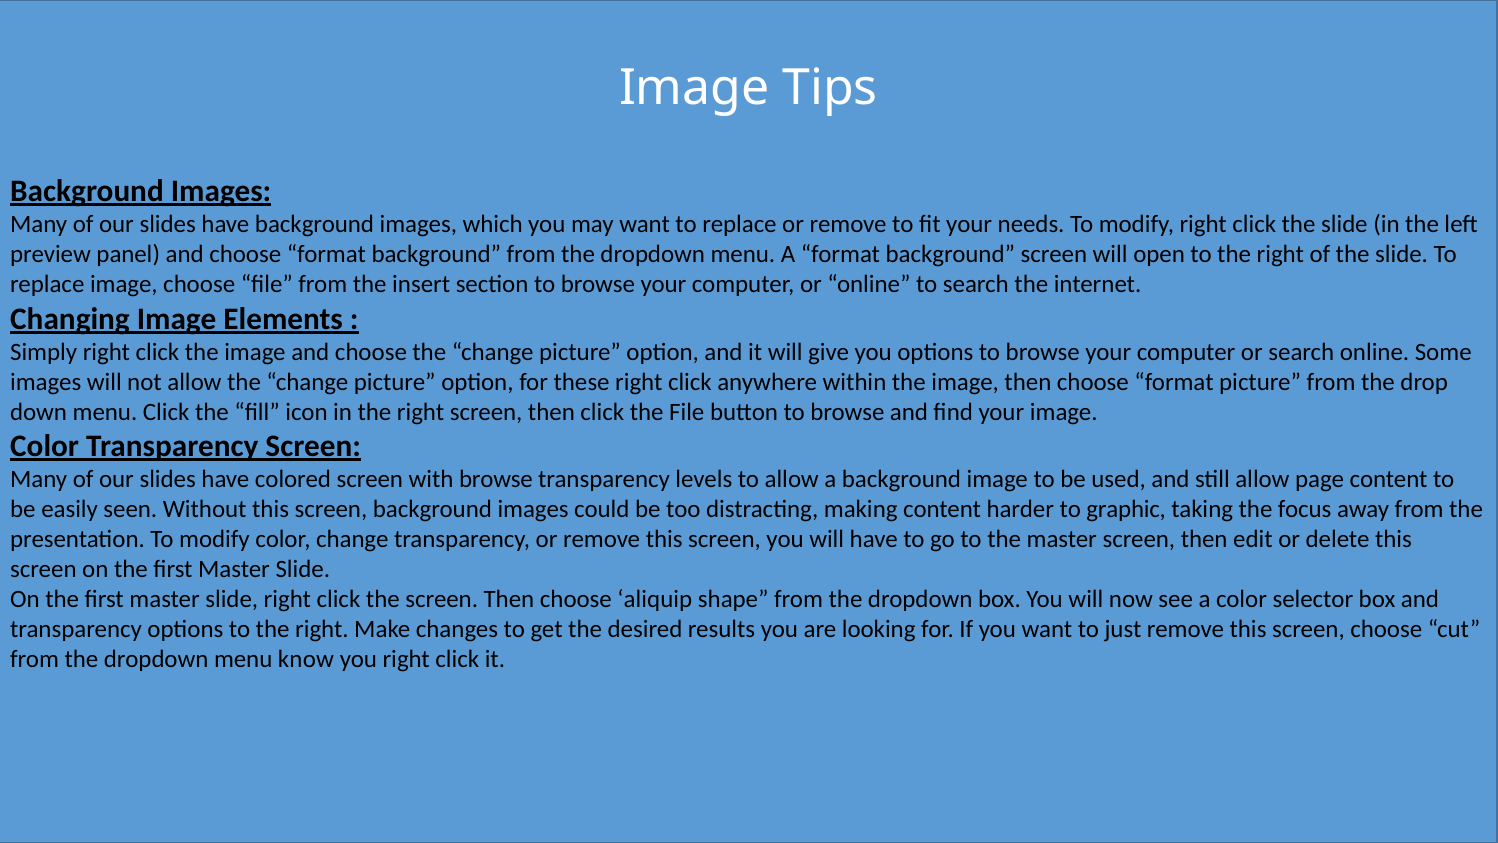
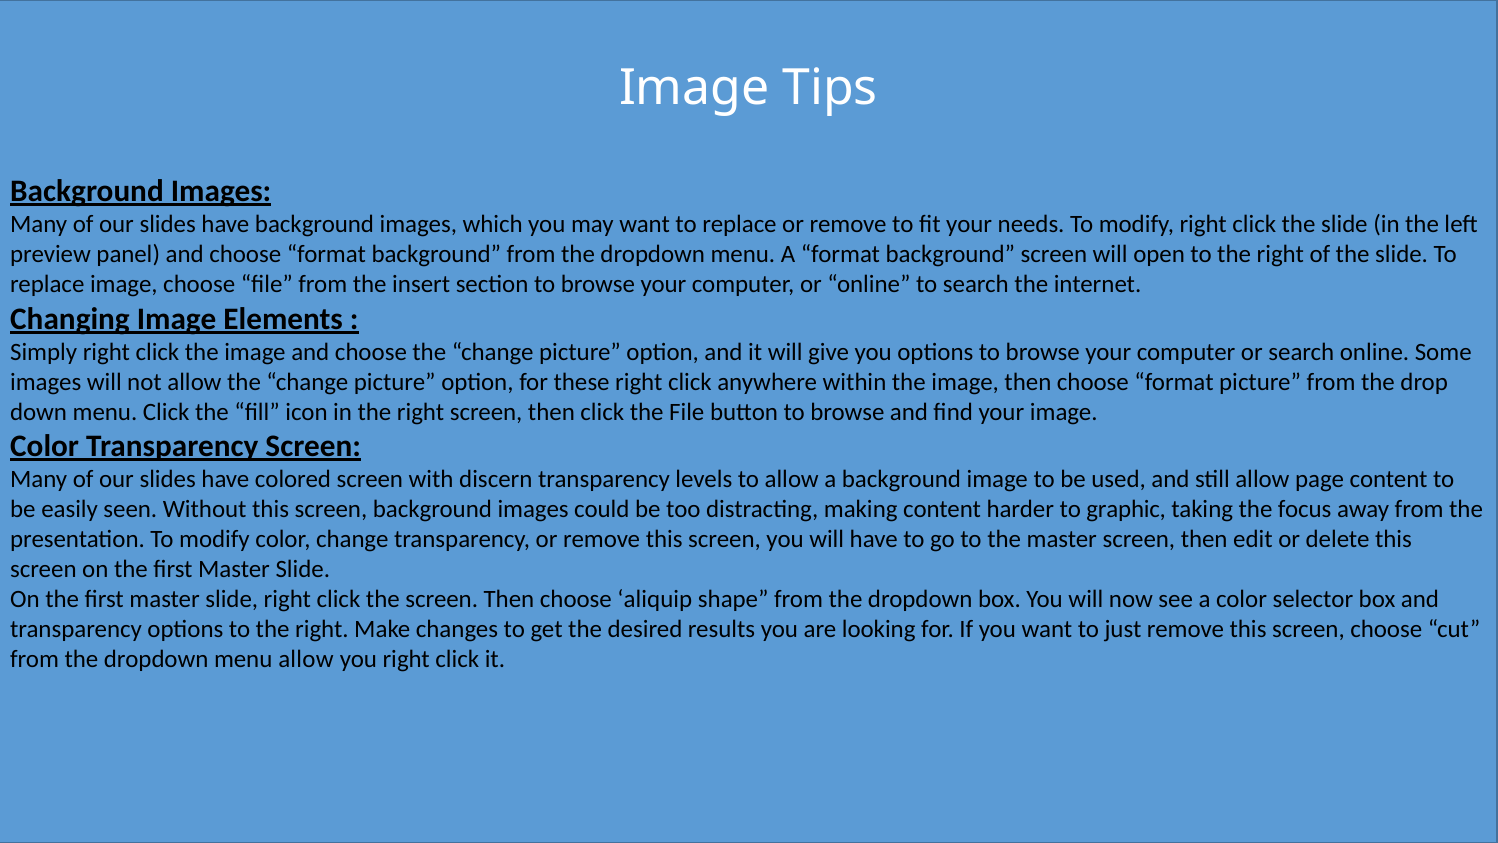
with browse: browse -> discern (496, 479)
menu know: know -> allow (306, 659)
